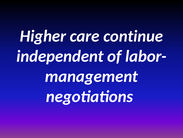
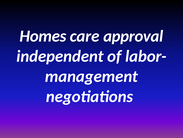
Higher: Higher -> Homes (43, 36)
continue: continue -> approval (133, 36)
